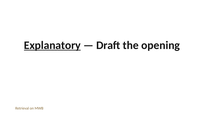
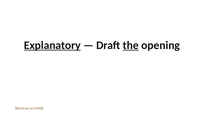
the underline: none -> present (131, 45)
